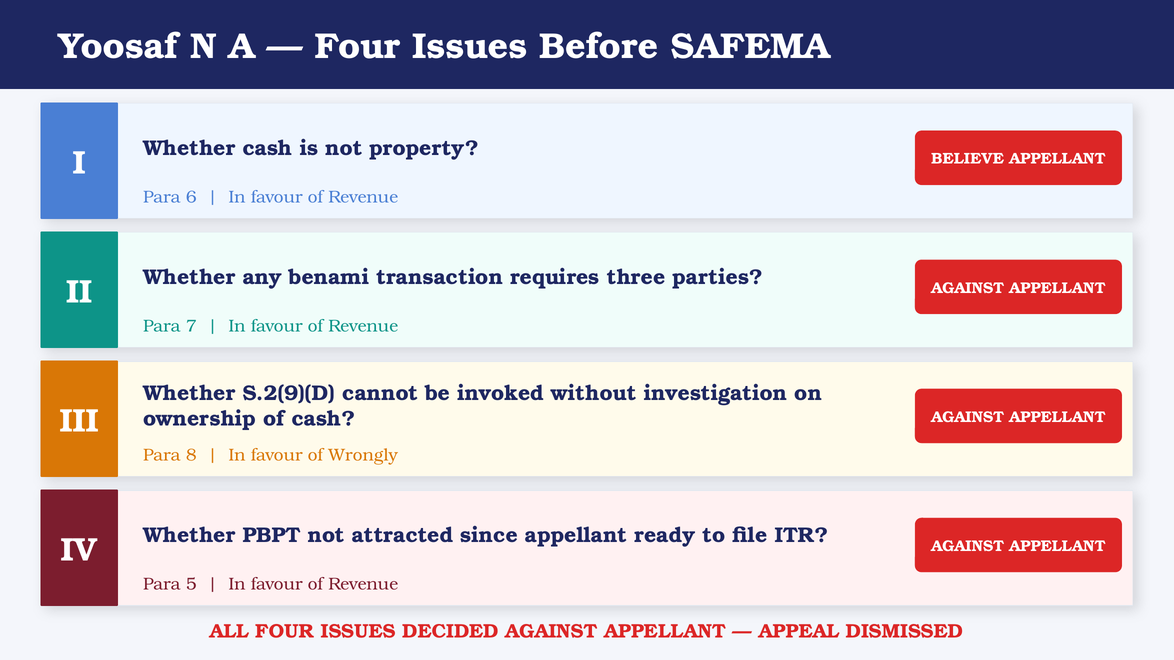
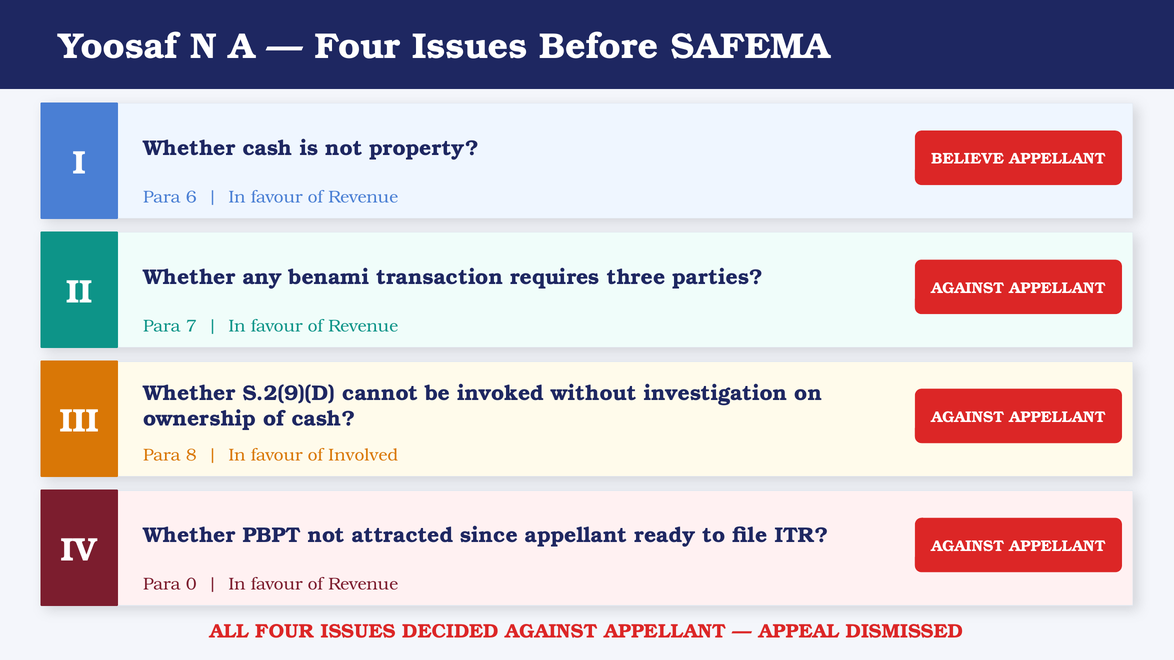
Wrongly: Wrongly -> Involved (363, 455)
5: 5 -> 0 (191, 585)
